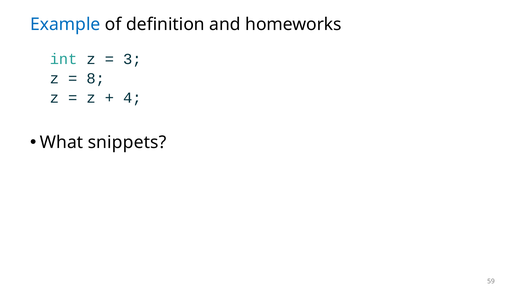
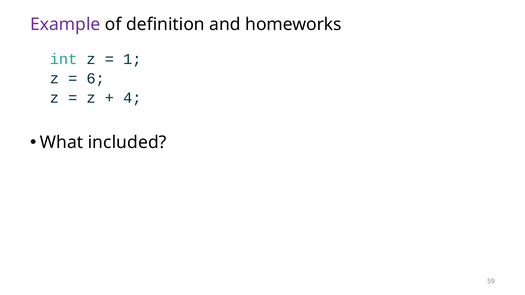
Example colour: blue -> purple (65, 24)
3: 3 -> 1 (132, 59)
8: 8 -> 6 (96, 79)
snippets: snippets -> included (127, 142)
